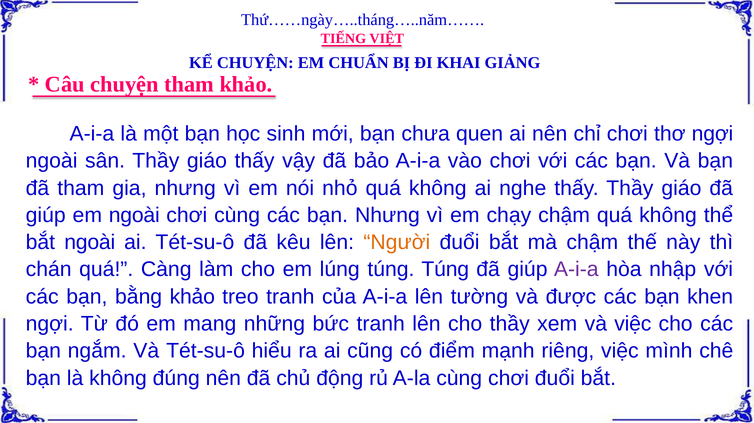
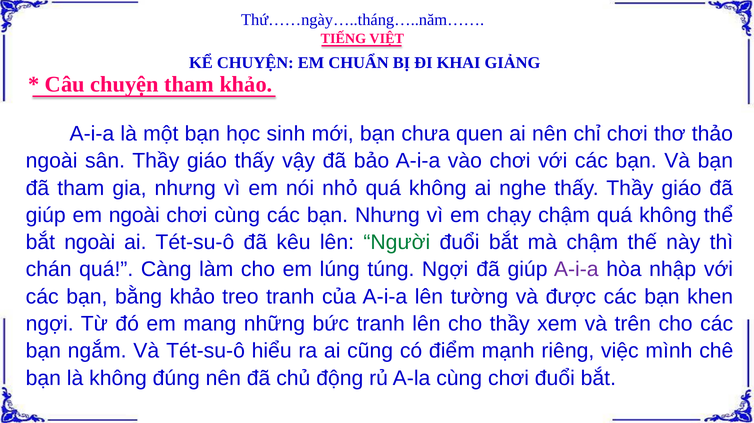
thơ ngợi: ngợi -> thảo (712, 134)
Người colour: orange -> green (397, 243)
túng Túng: Túng -> Ngợi (445, 270)
và việc: việc -> trên (633, 324)
